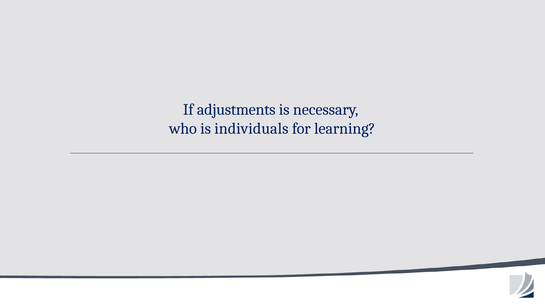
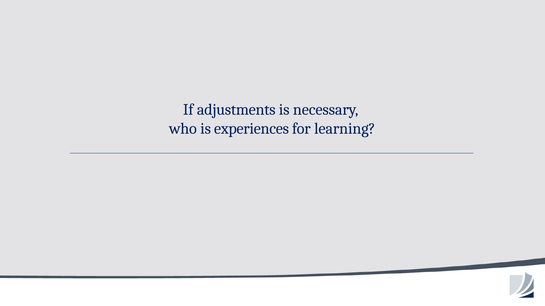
individuals: individuals -> experiences (252, 129)
